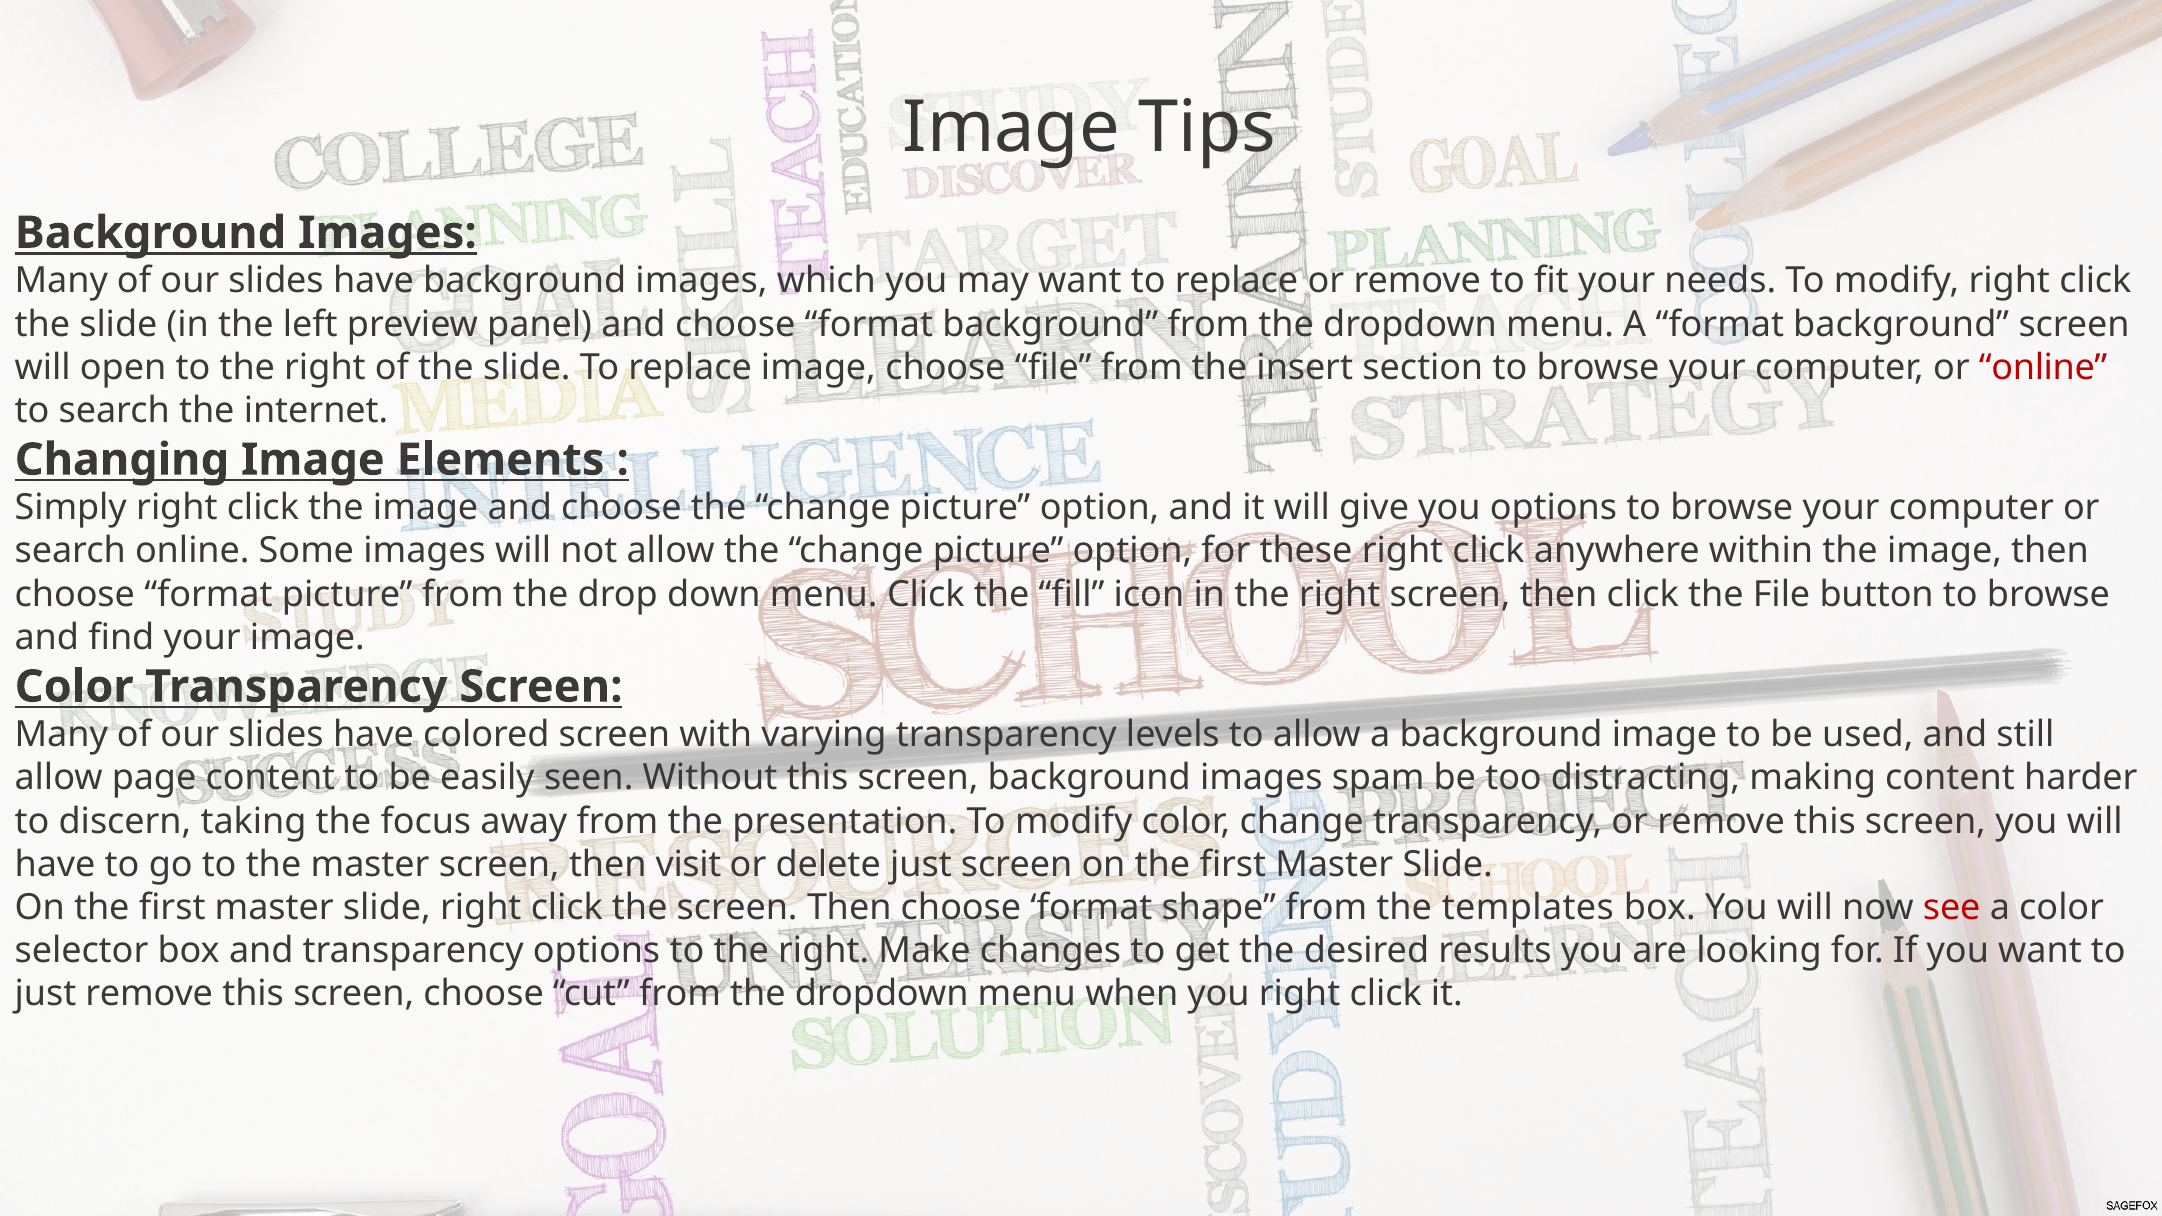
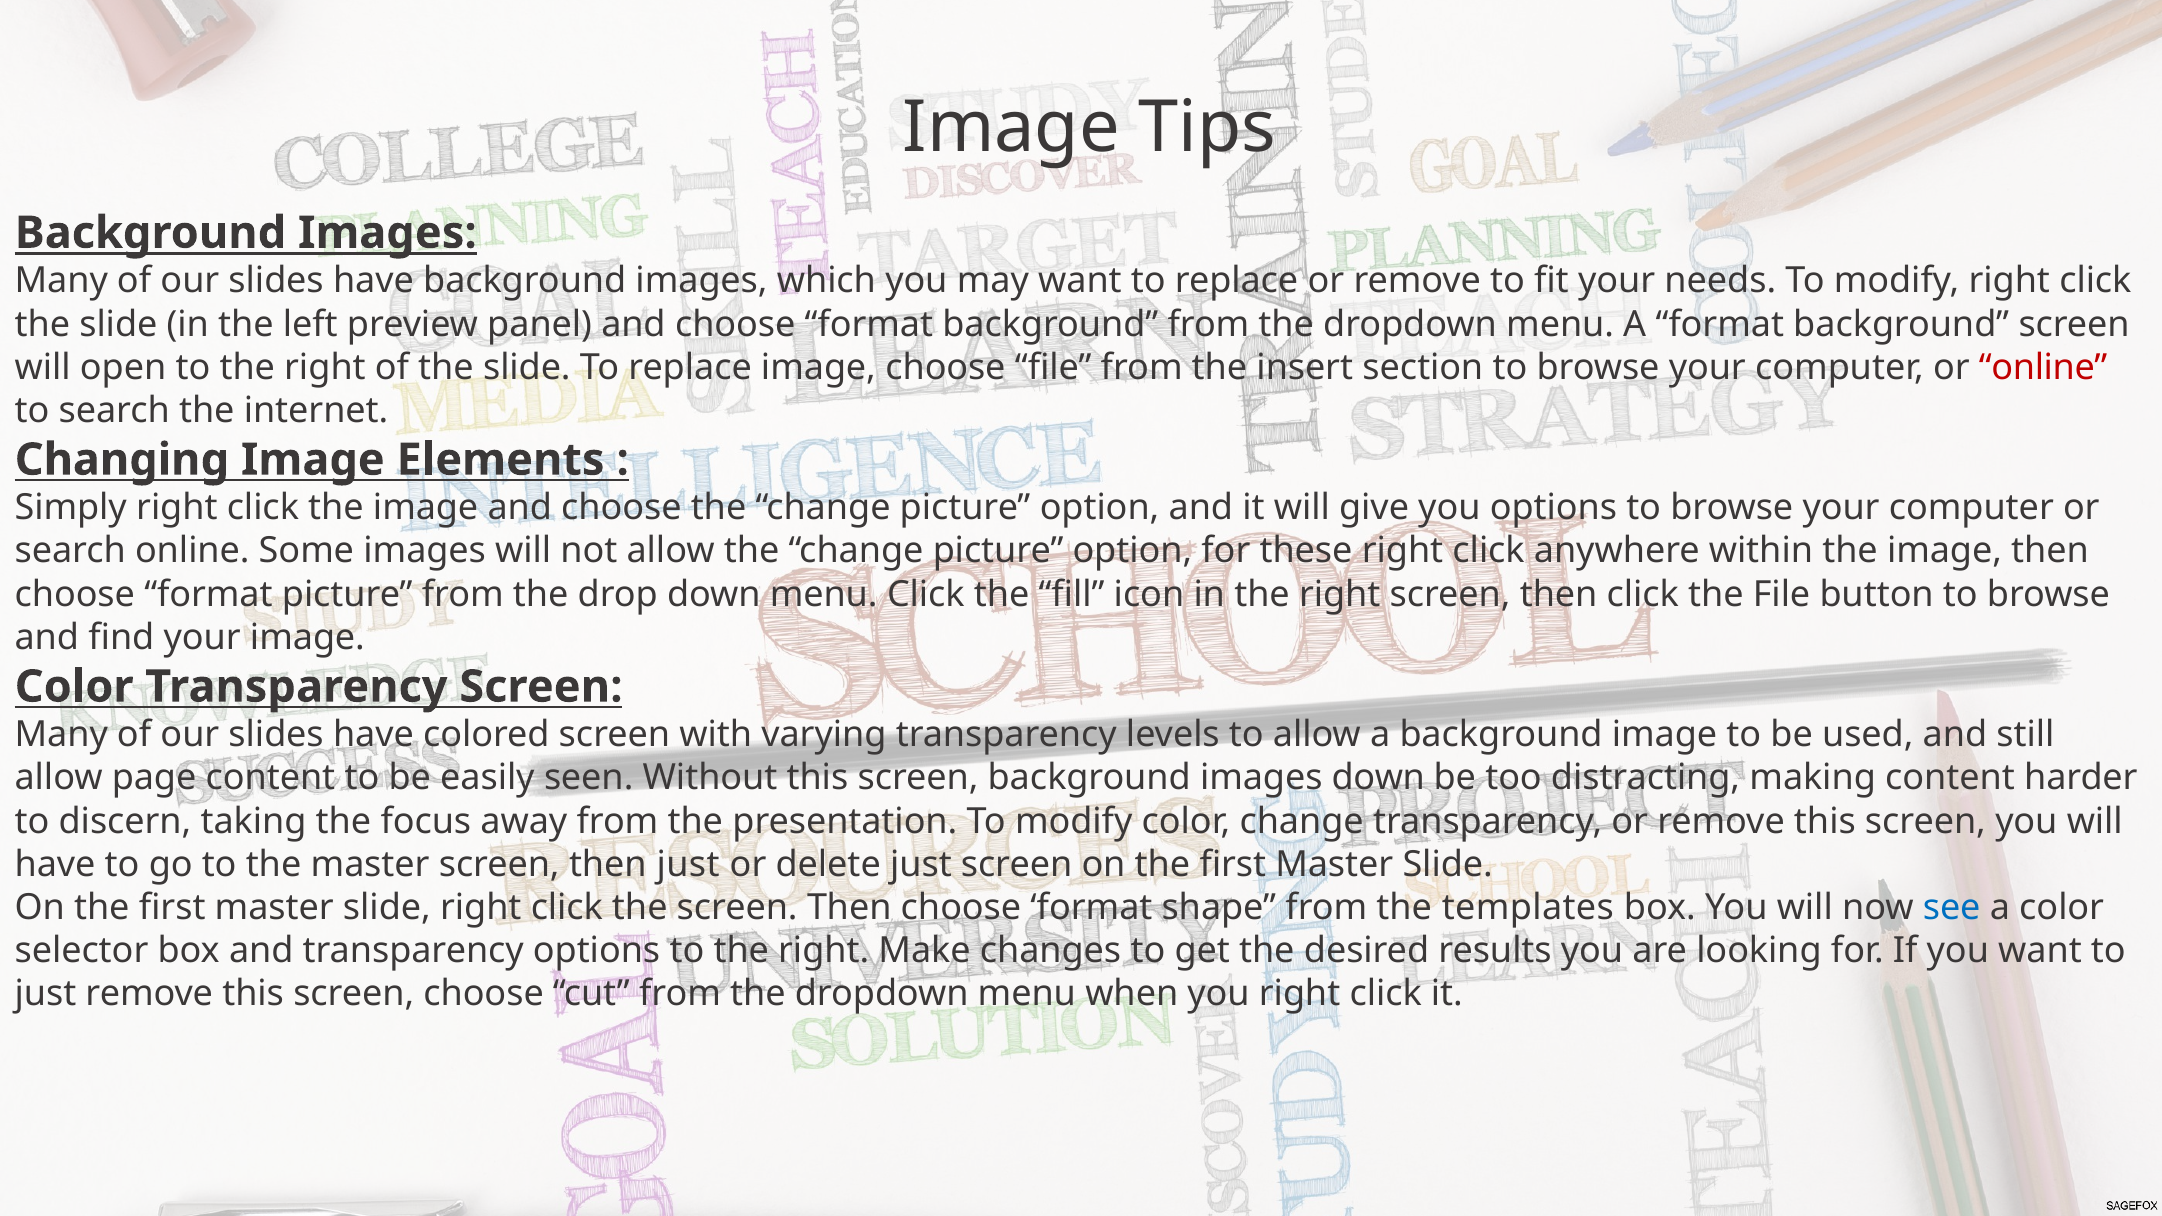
images spam: spam -> down (1378, 778)
then visit: visit -> just (688, 864)
see colour: red -> blue (1952, 908)
